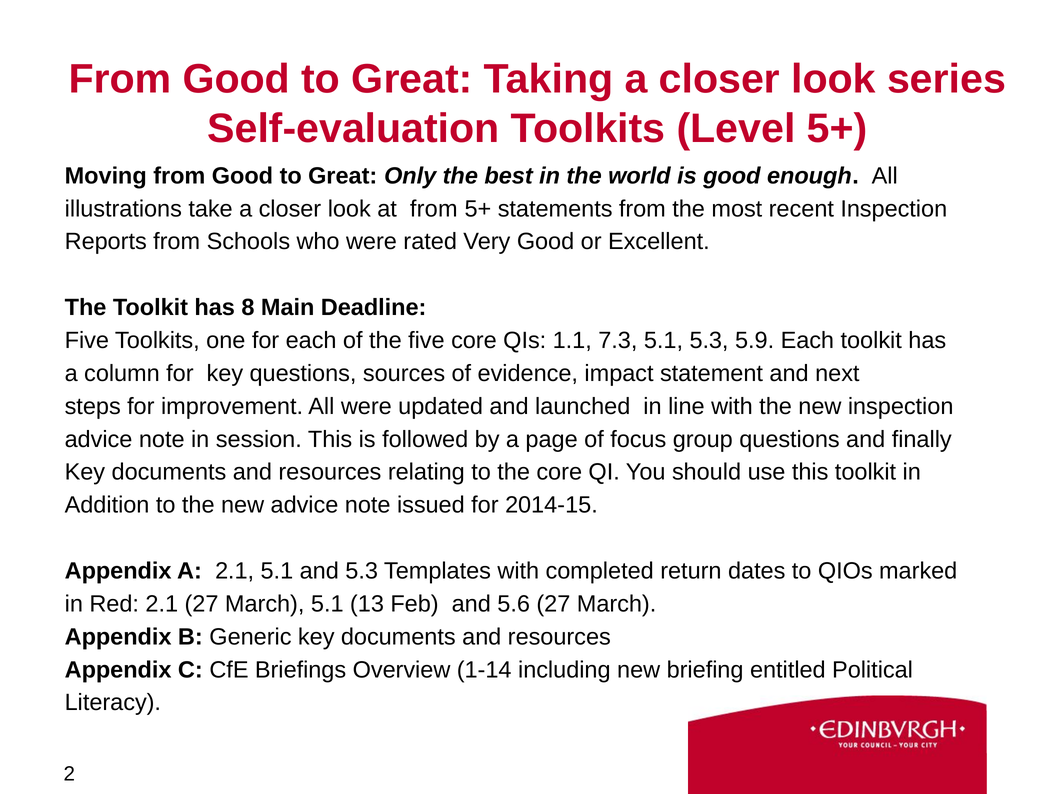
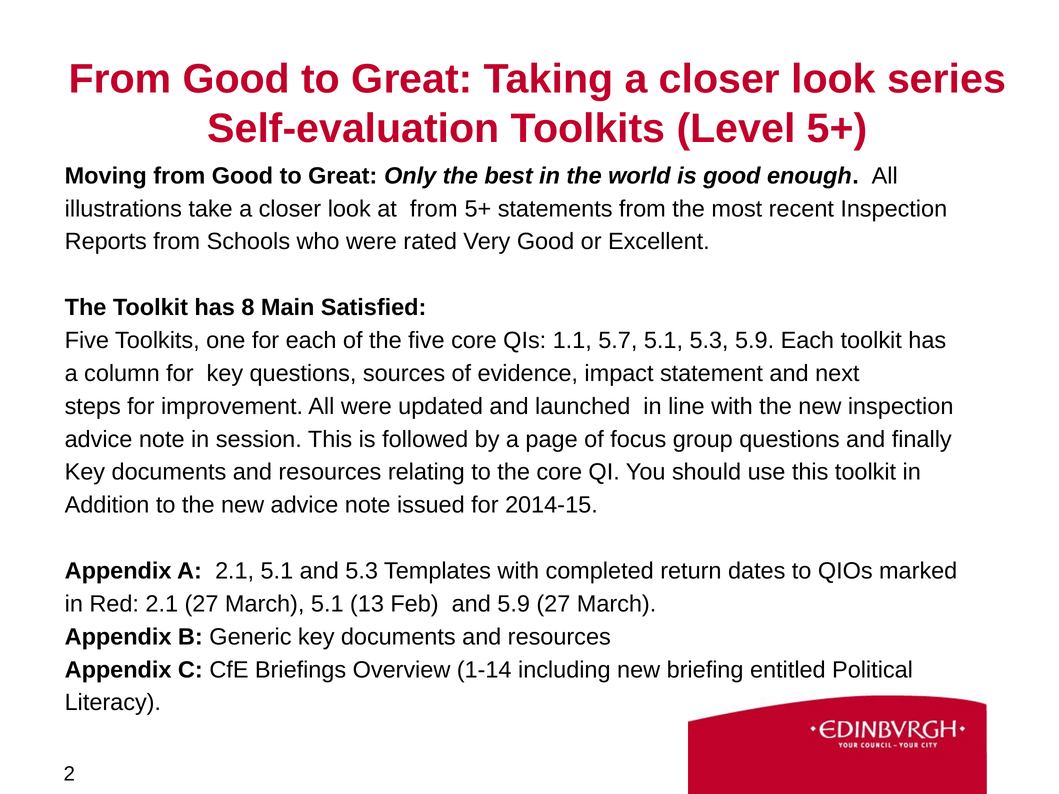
Deadline: Deadline -> Satisfied (374, 308)
7.3: 7.3 -> 5.7 (618, 341)
and 5.6: 5.6 -> 5.9 (514, 604)
